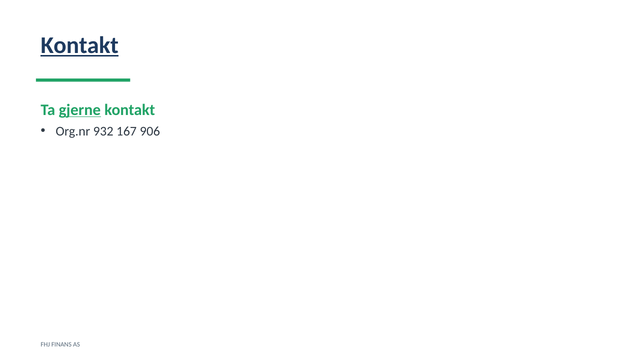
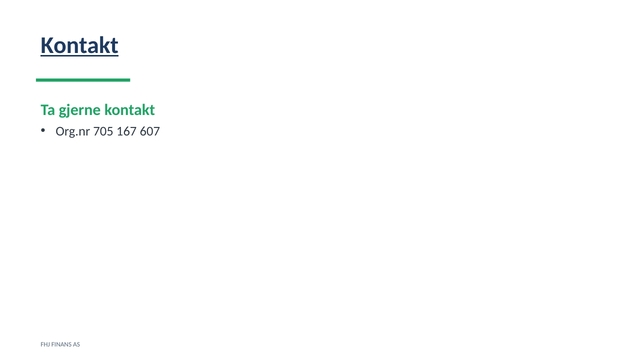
gjerne underline: present -> none (80, 110)
932: 932 -> 705 (103, 131)
906: 906 -> 607 (150, 131)
